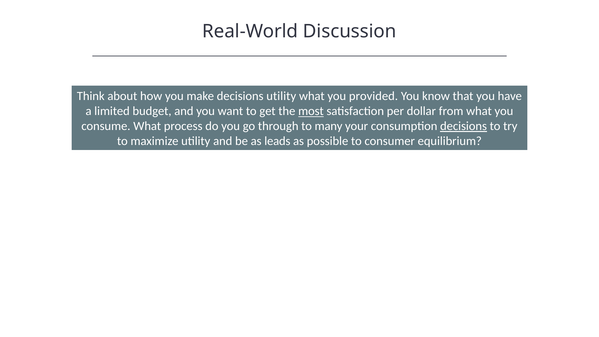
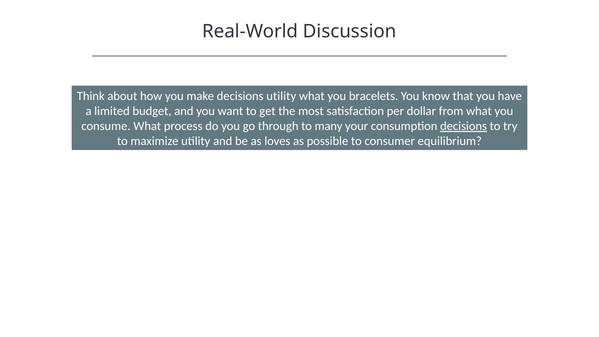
provided: provided -> bracelets (374, 96)
most underline: present -> none (311, 111)
leads: leads -> loves (277, 141)
